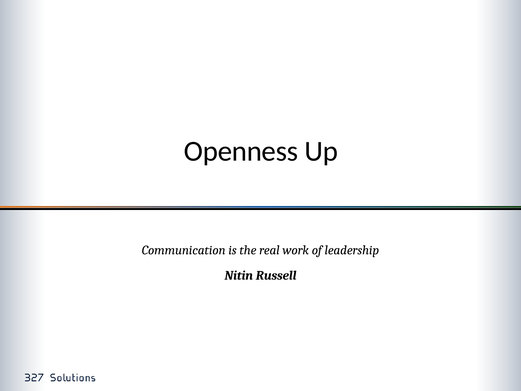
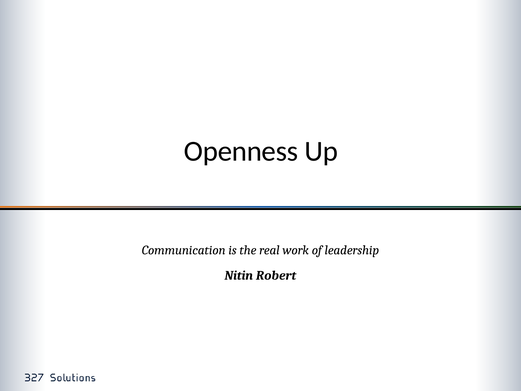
Russell: Russell -> Robert (276, 275)
